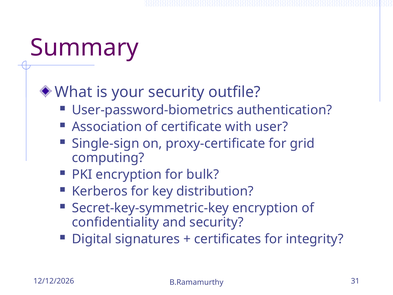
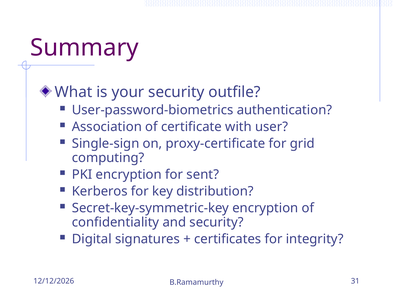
bulk: bulk -> sent (203, 174)
